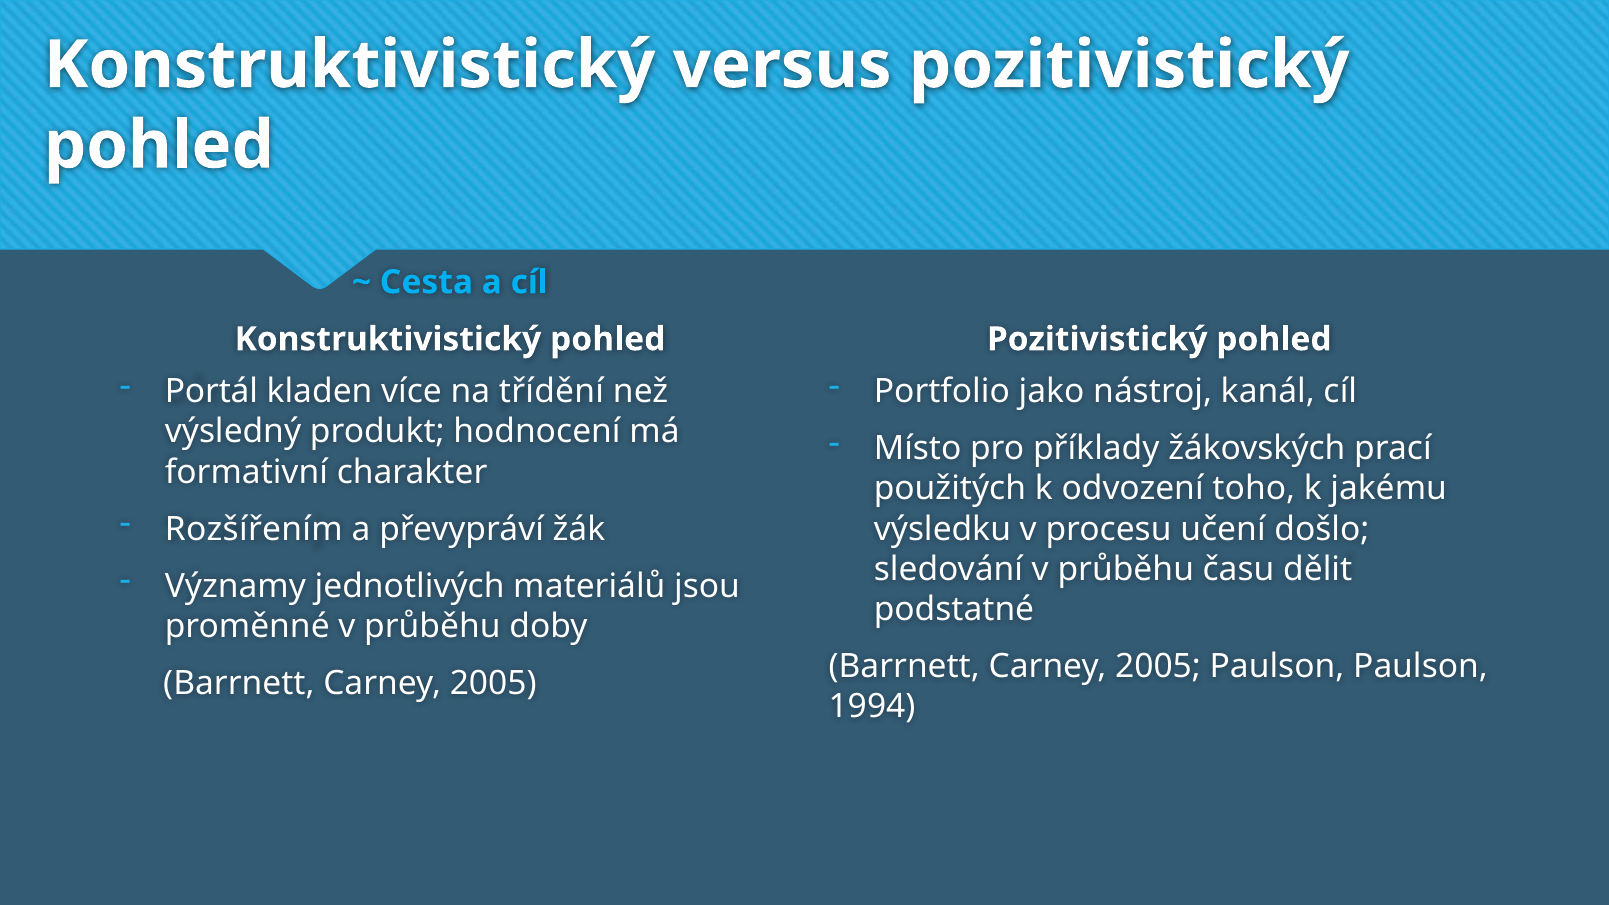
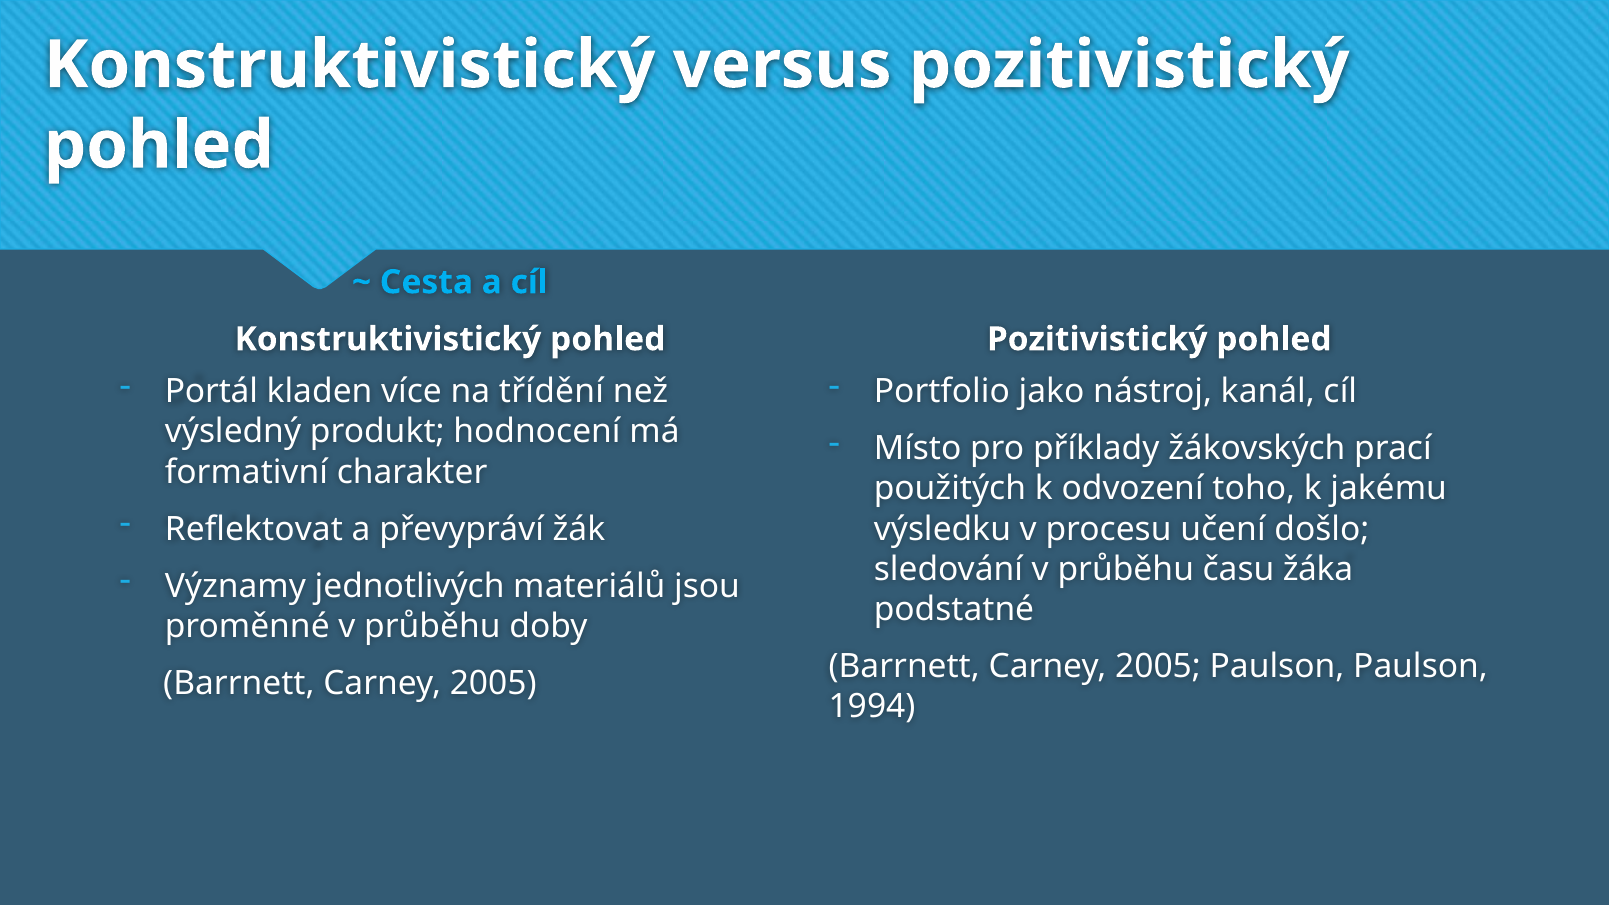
Rozšířením: Rozšířením -> Reflektovat (254, 529)
dělit: dělit -> žáka (1318, 569)
